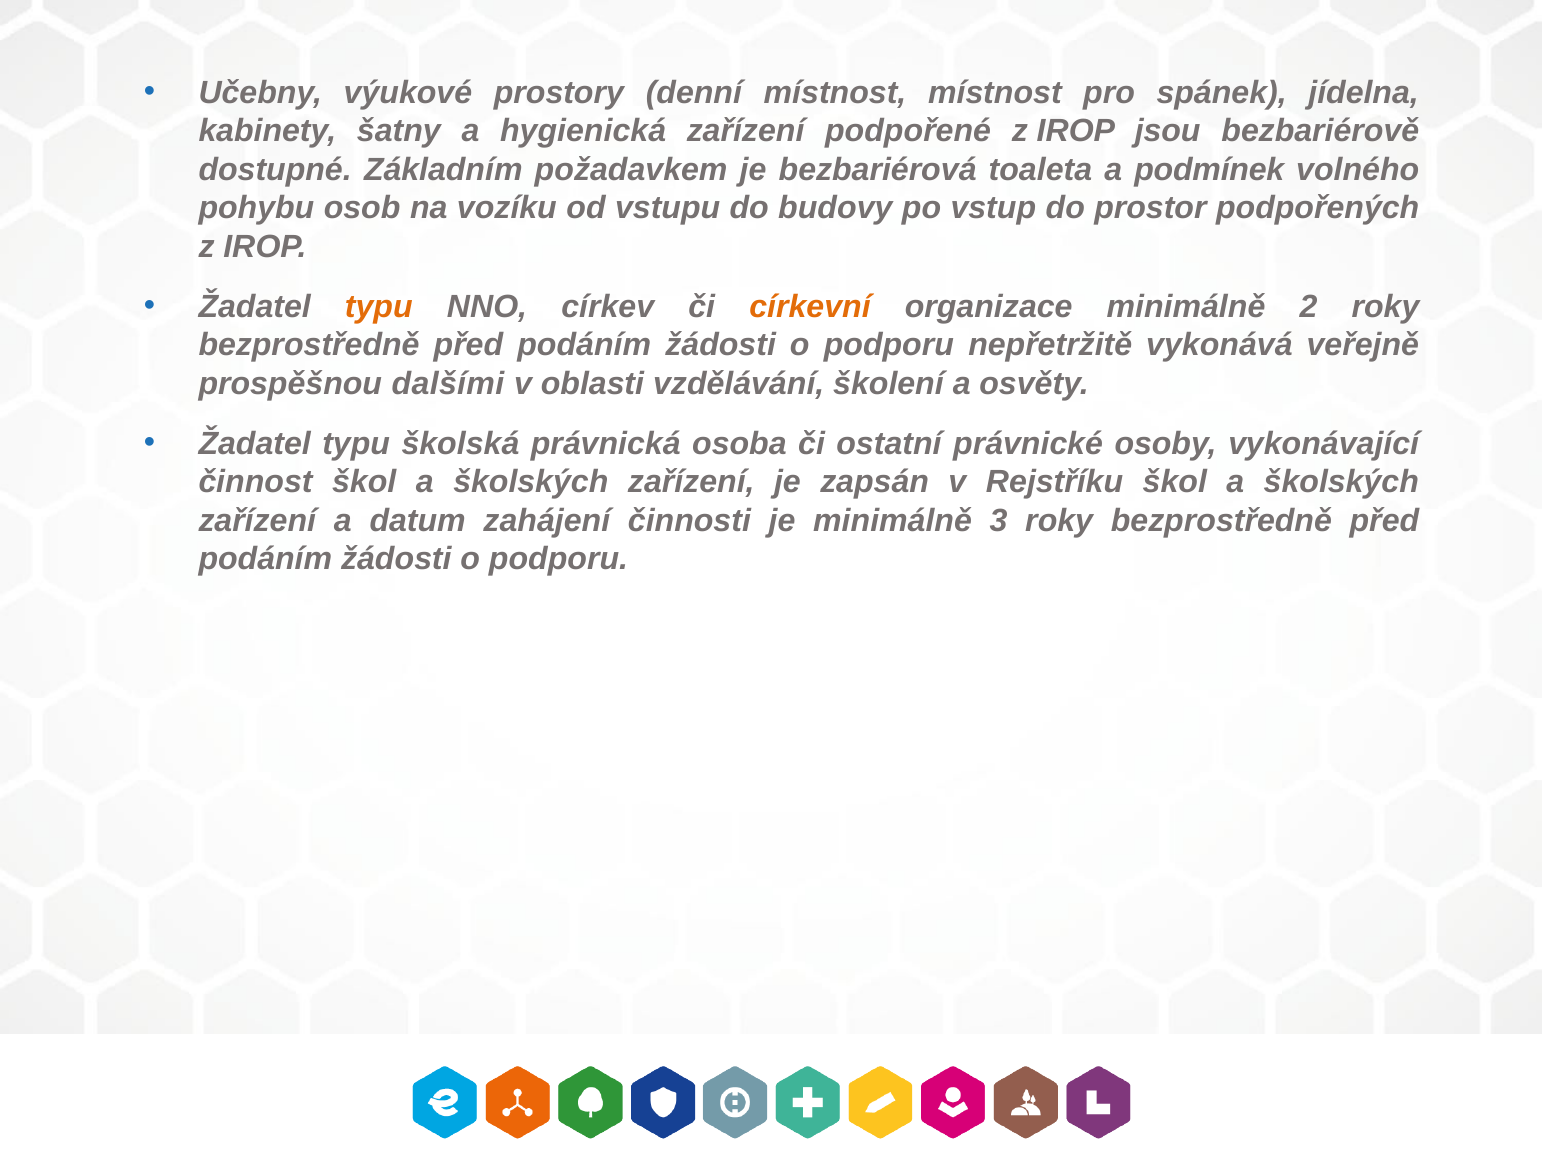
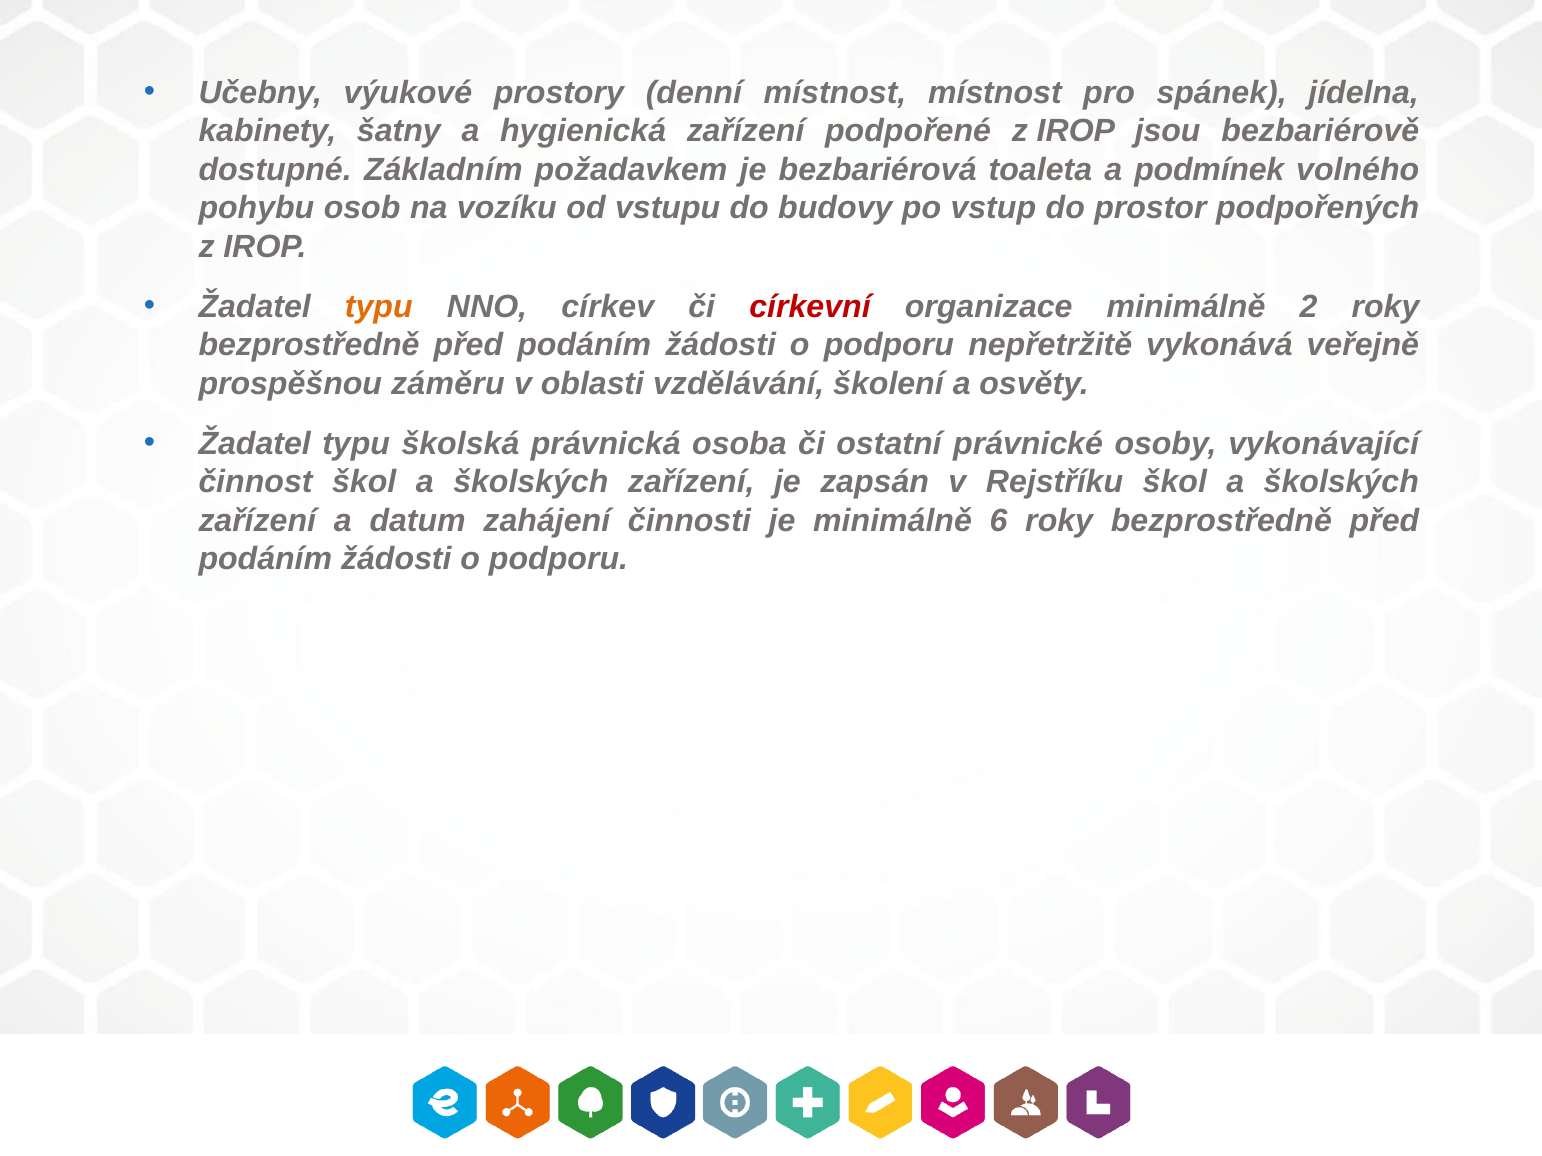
církevní colour: orange -> red (810, 307)
dalšími: dalšími -> záměru (448, 384)
3: 3 -> 6 (999, 521)
